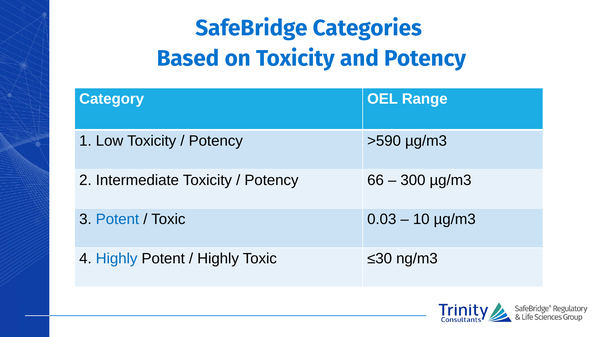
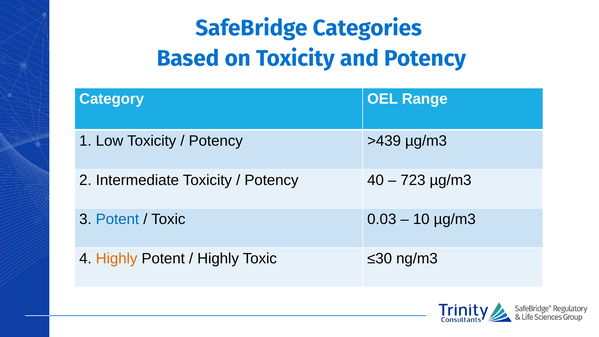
>590: >590 -> >439 (384, 141)
66: 66 -> 40 (376, 180)
300: 300 -> 723 (413, 180)
Highly colour: blue -> orange (117, 259)
